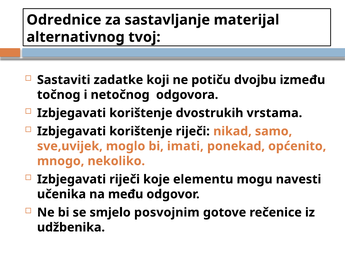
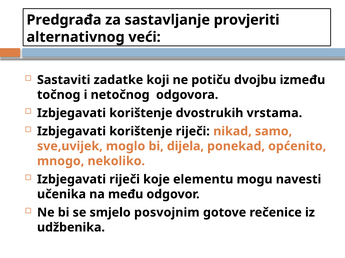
Odrednice: Odrednice -> Predgrađa (64, 20)
materijal: materijal -> provjeriti (247, 20)
tvoj: tvoj -> veći (145, 37)
imati: imati -> dijela (185, 147)
